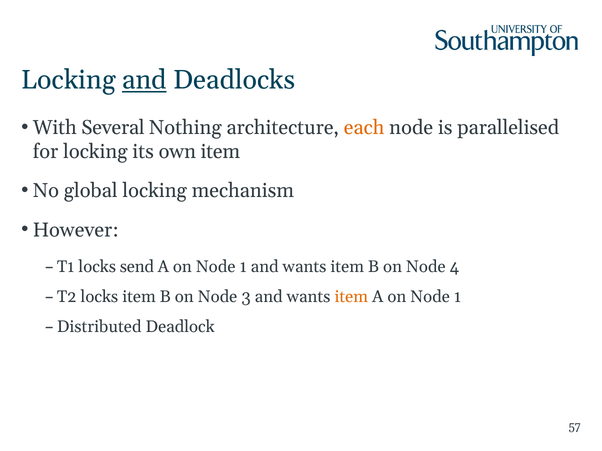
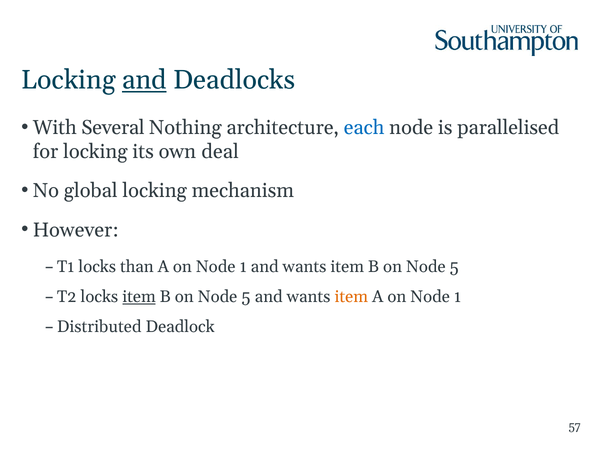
each colour: orange -> blue (364, 128)
own item: item -> deal (220, 152)
send: send -> than (137, 267)
4: 4 -> 5 (454, 267)
item underline: none -> present (139, 297)
3: 3 -> 5 (246, 297)
